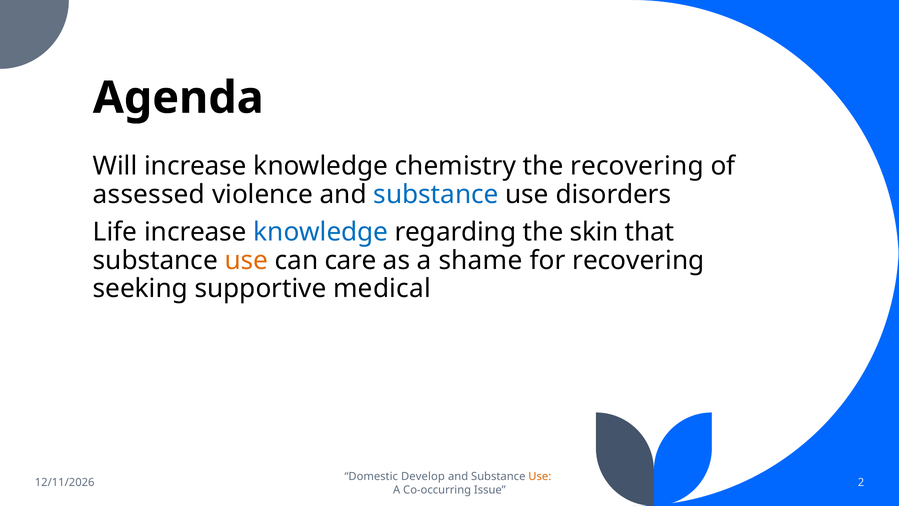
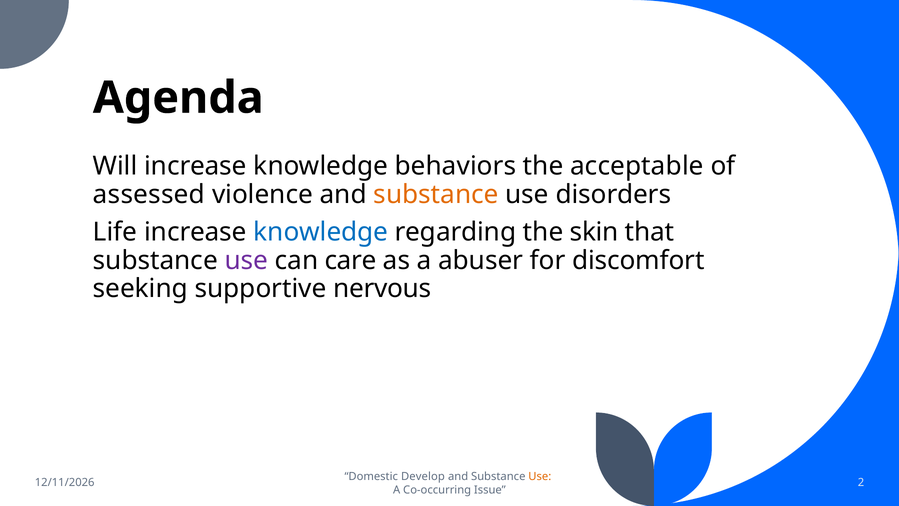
chemistry: chemistry -> behaviors (455, 166)
the recovering: recovering -> acceptable (637, 166)
substance colour: blue -> orange (436, 194)
use colour: orange -> purple (246, 260)
shame: shame -> abuser (481, 260)
for recovering: recovering -> discomfort (638, 260)
medical: medical -> nervous (382, 289)
